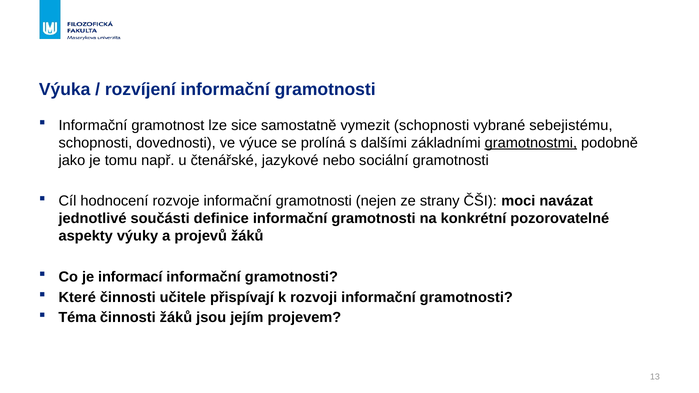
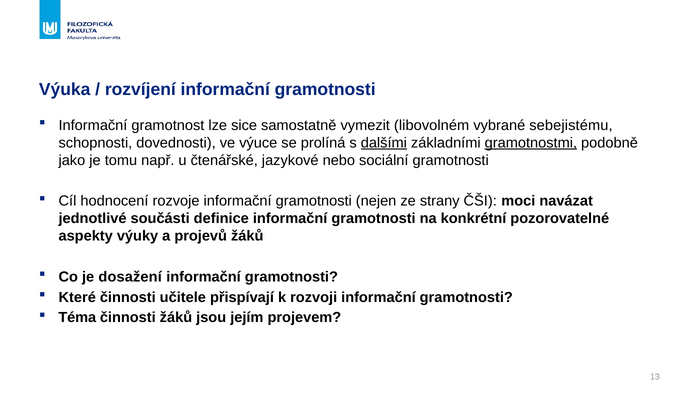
vymezit schopnosti: schopnosti -> libovolném (432, 125)
dalšími underline: none -> present (384, 143)
informací: informací -> dosažení (130, 277)
